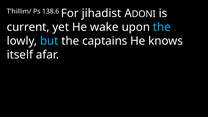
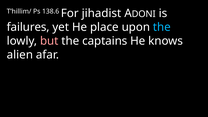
current: current -> failures (28, 27)
wake: wake -> place (104, 27)
but colour: light blue -> pink (49, 41)
itself: itself -> alien (20, 55)
